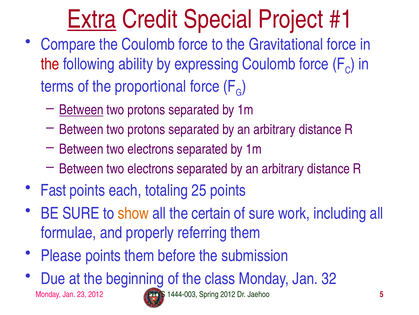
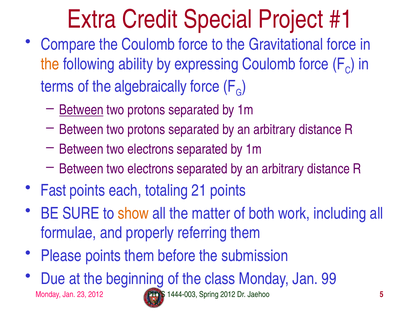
Extra underline: present -> none (92, 19)
the colour: red -> orange (50, 64)
proportional: proportional -> algebraically (151, 86)
25: 25 -> 21 (199, 190)
certain: certain -> matter (211, 213)
of sure: sure -> both (262, 213)
32: 32 -> 99 (329, 278)
